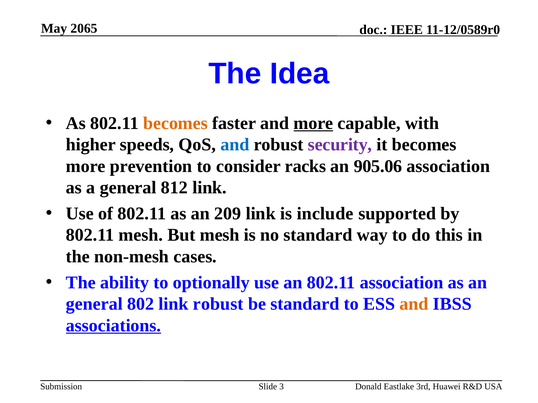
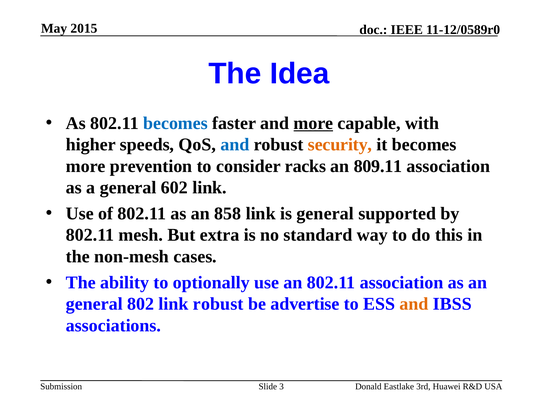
2065: 2065 -> 2015 (84, 29)
becomes colour: orange -> blue (175, 123)
security colour: purple -> orange (340, 145)
905.06: 905.06 -> 809.11 (378, 166)
812: 812 -> 602 (174, 188)
209: 209 -> 858 (228, 214)
is include: include -> general (325, 214)
But mesh: mesh -> extra (220, 235)
be standard: standard -> advertise (305, 304)
associations underline: present -> none (114, 326)
